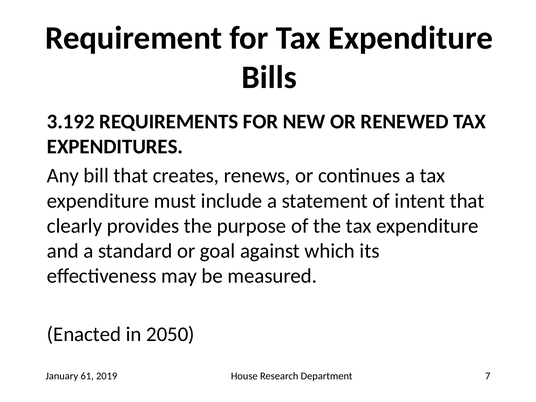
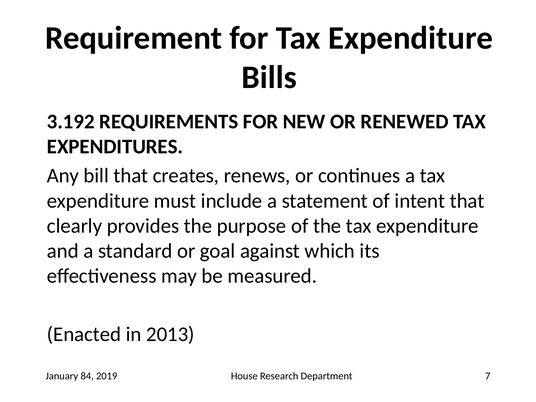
2050: 2050 -> 2013 (170, 334)
61: 61 -> 84 (87, 376)
